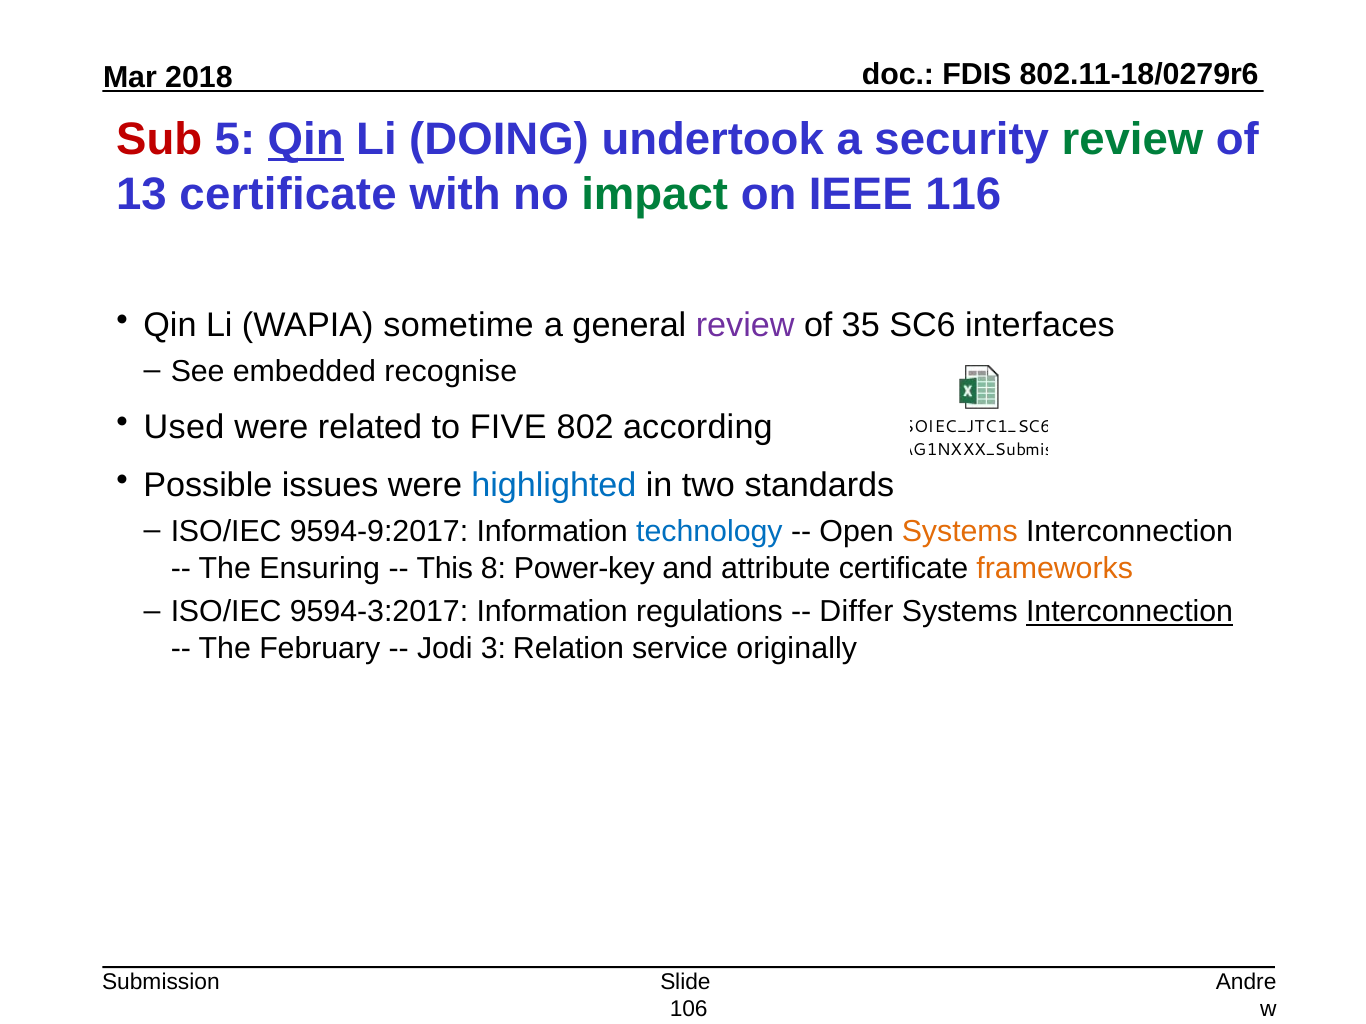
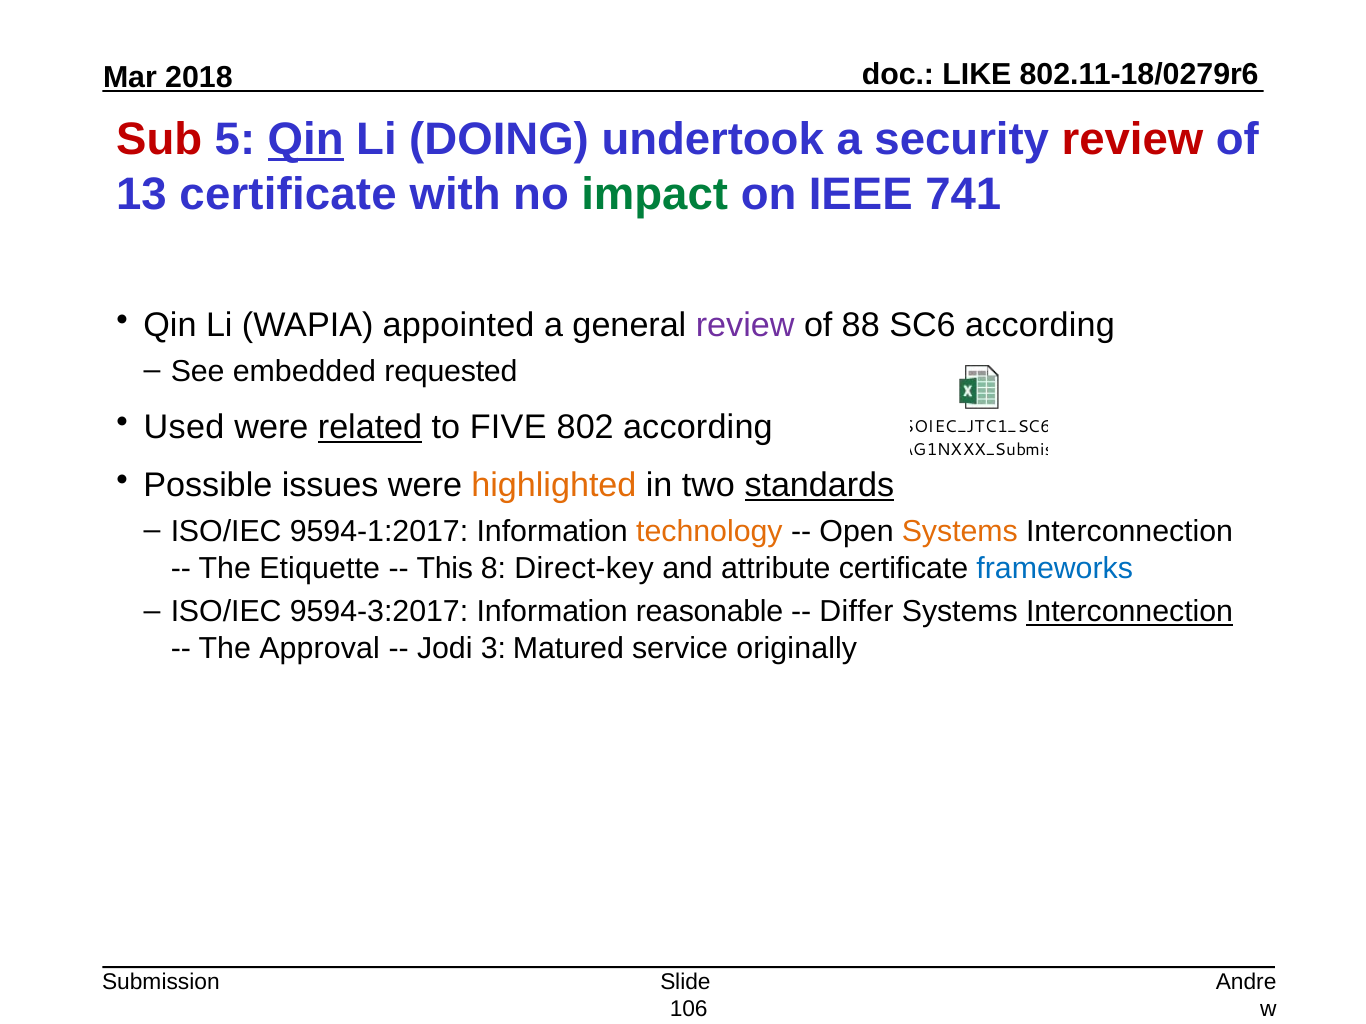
FDIS: FDIS -> LIKE (977, 75)
review colour: green -> red (1132, 140)
116: 116 -> 741 (963, 194)
sometime: sometime -> appointed (459, 326)
35: 35 -> 88 (861, 326)
SC6 interfaces: interfaces -> according (1040, 326)
recognise: recognise -> requested (451, 372)
related underline: none -> present (370, 428)
highlighted colour: blue -> orange (554, 486)
standards underline: none -> present (819, 486)
9594-9:2017: 9594-9:2017 -> 9594-1:2017 (379, 532)
technology colour: blue -> orange (709, 532)
Ensuring: Ensuring -> Etiquette (320, 568)
Power-key: Power-key -> Direct-key (584, 568)
frameworks colour: orange -> blue (1055, 568)
regulations: regulations -> reasonable (710, 612)
February: February -> Approval (320, 649)
Relation: Relation -> Matured (568, 649)
